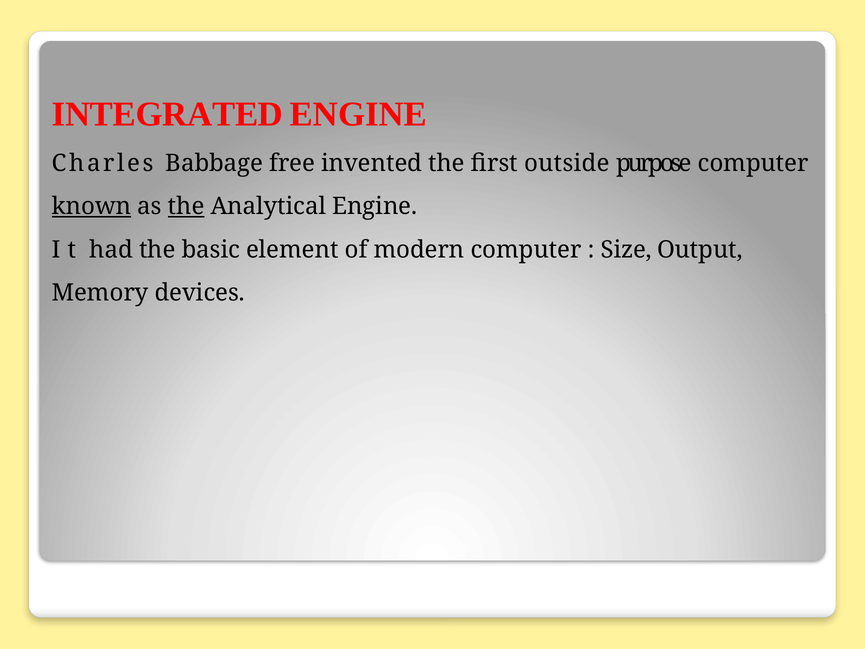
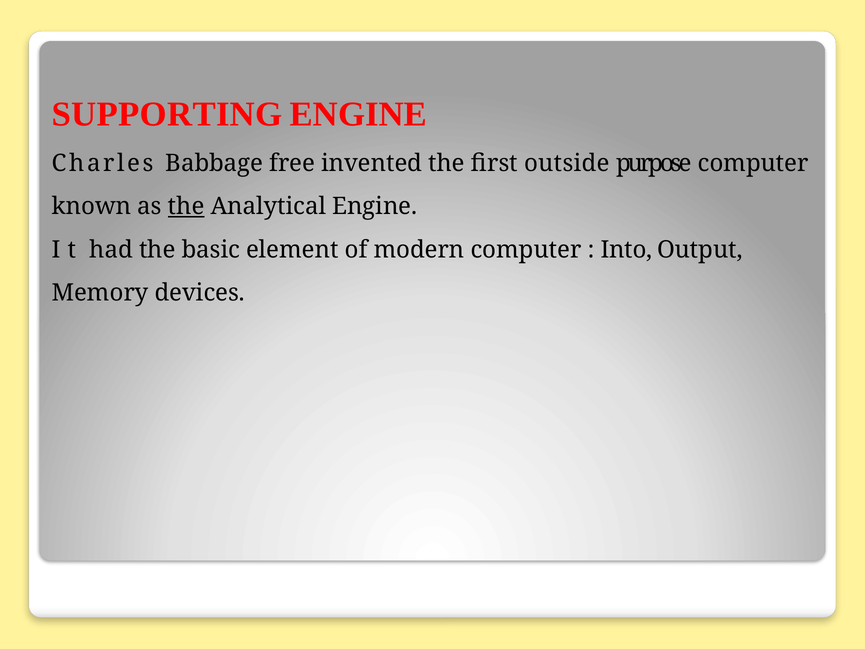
INTEGRATED: INTEGRATED -> SUPPORTING (167, 114)
known underline: present -> none (92, 206)
Size: Size -> Into (626, 250)
